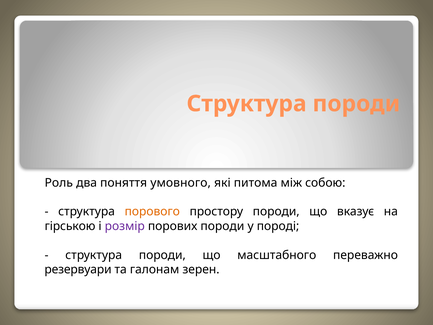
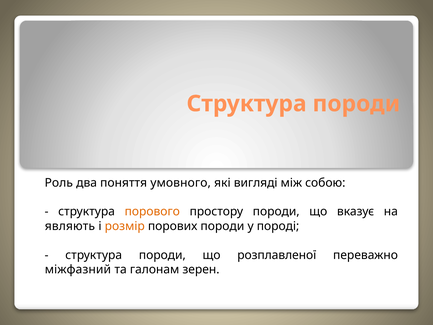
питома: питома -> вигляді (256, 183)
гірською: гірською -> являють (70, 226)
розмір colour: purple -> orange (125, 226)
масштабного: масштабного -> розплавленої (277, 255)
резервуари: резервуари -> міжфазний (78, 269)
